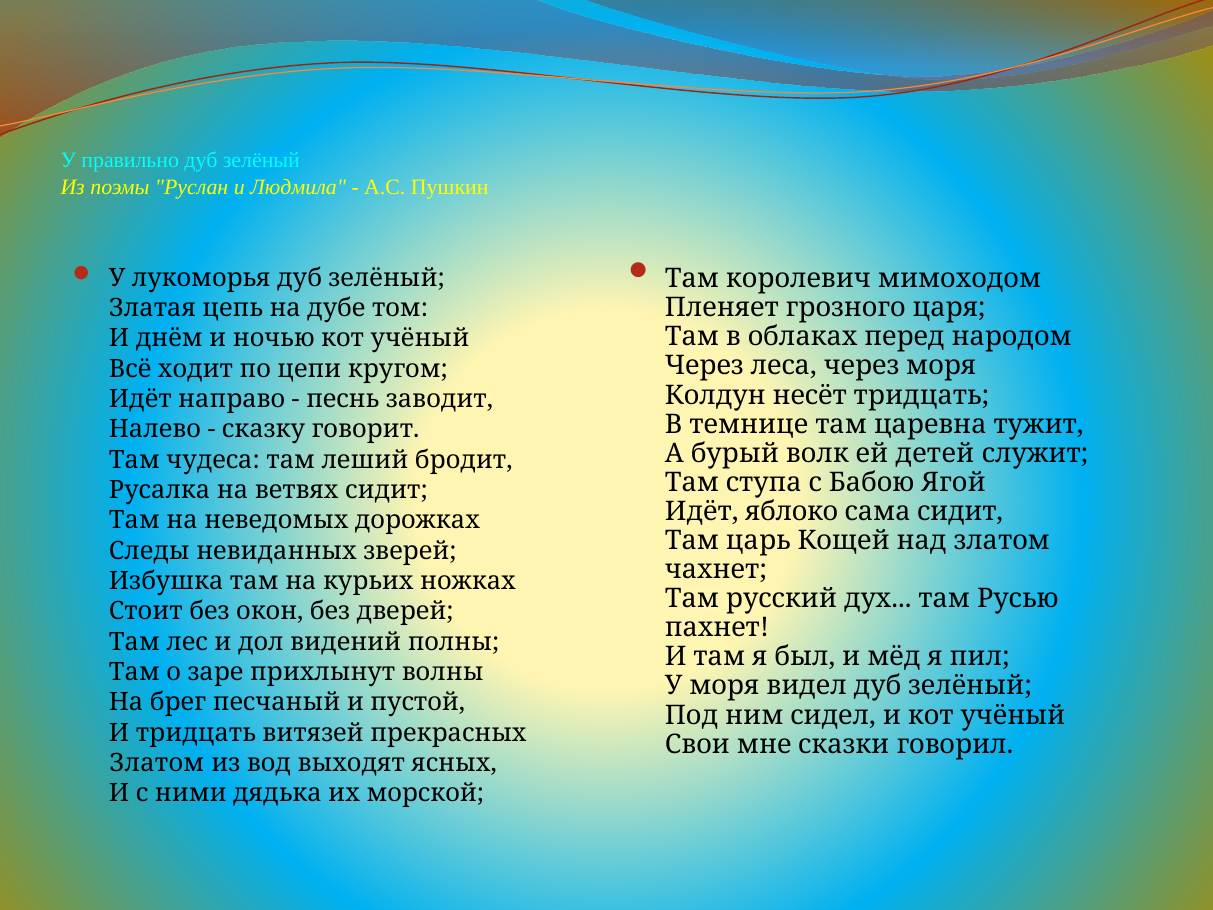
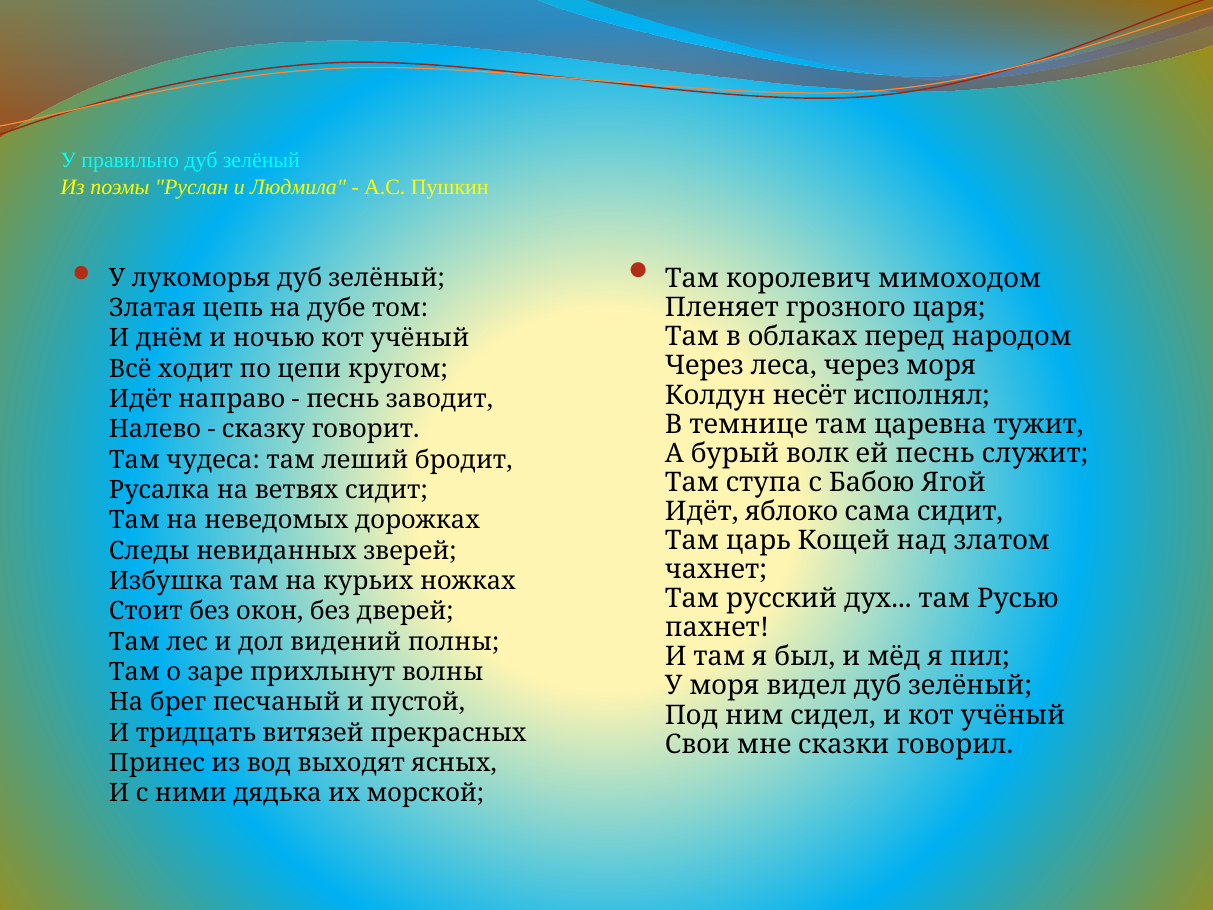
несёт тридцать: тридцать -> исполнял (922, 395)
ей детей: детей -> песнь (935, 453)
Златом: Златом -> Принес (157, 763)
